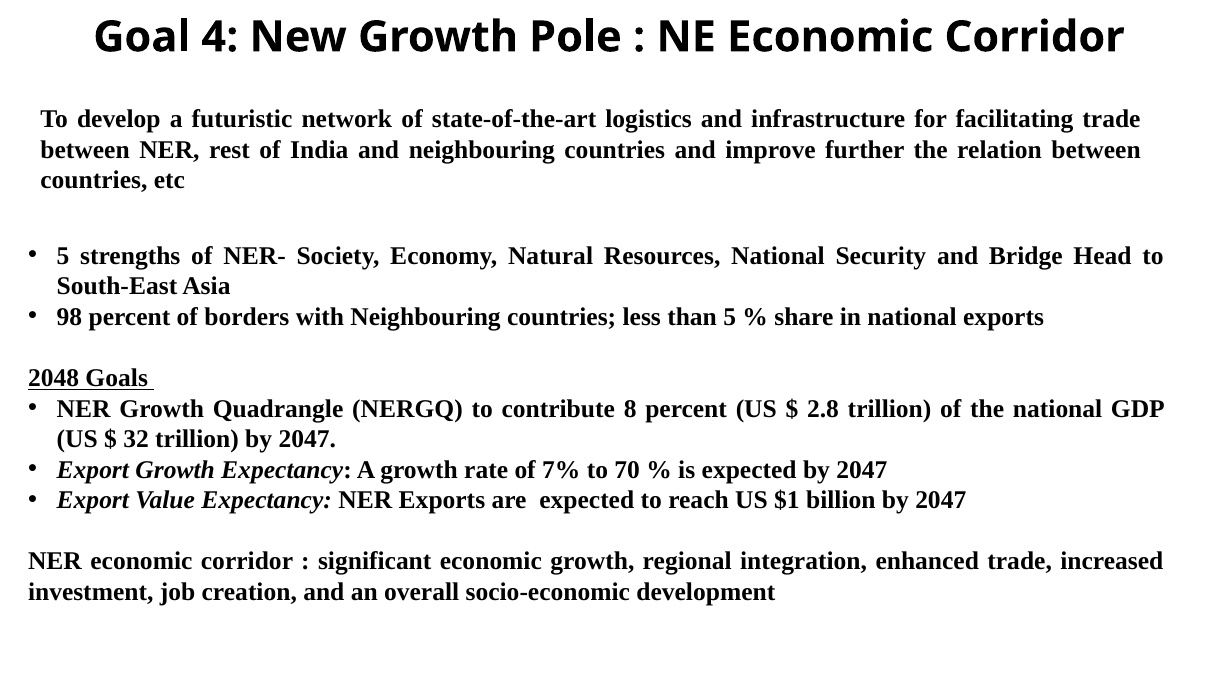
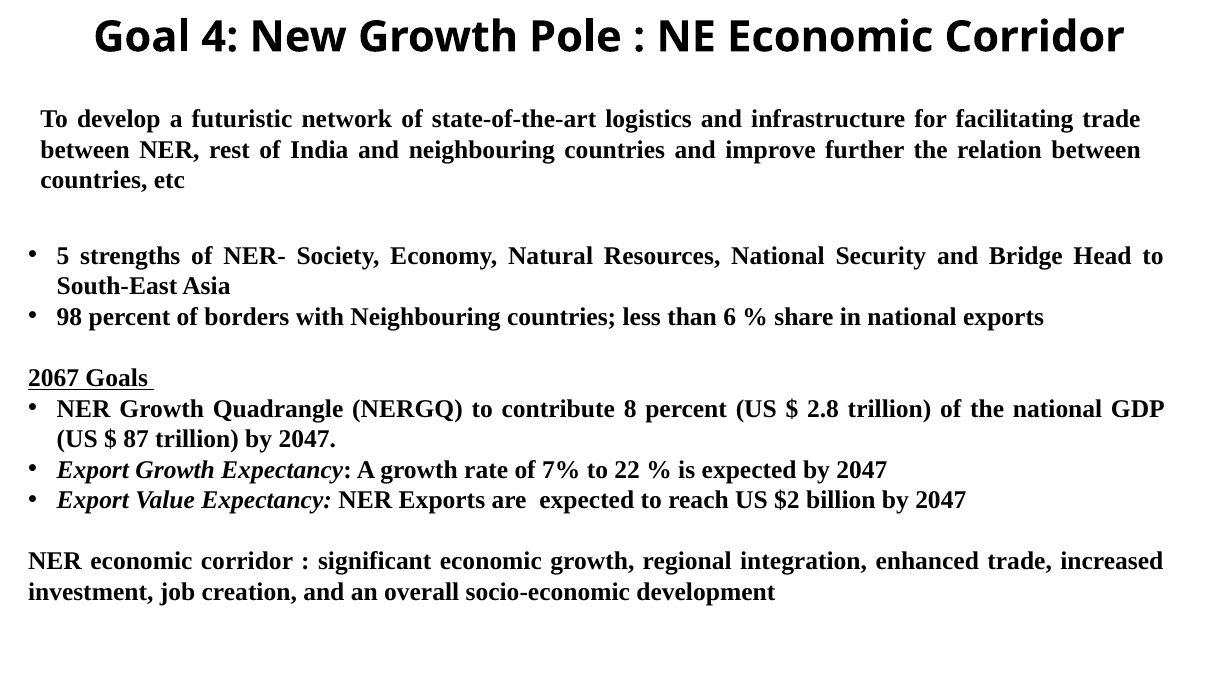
than 5: 5 -> 6 (730, 317)
2048: 2048 -> 2067 (54, 378)
32: 32 -> 87 (136, 440)
70: 70 -> 22 (627, 470)
$1: $1 -> $2 (787, 501)
